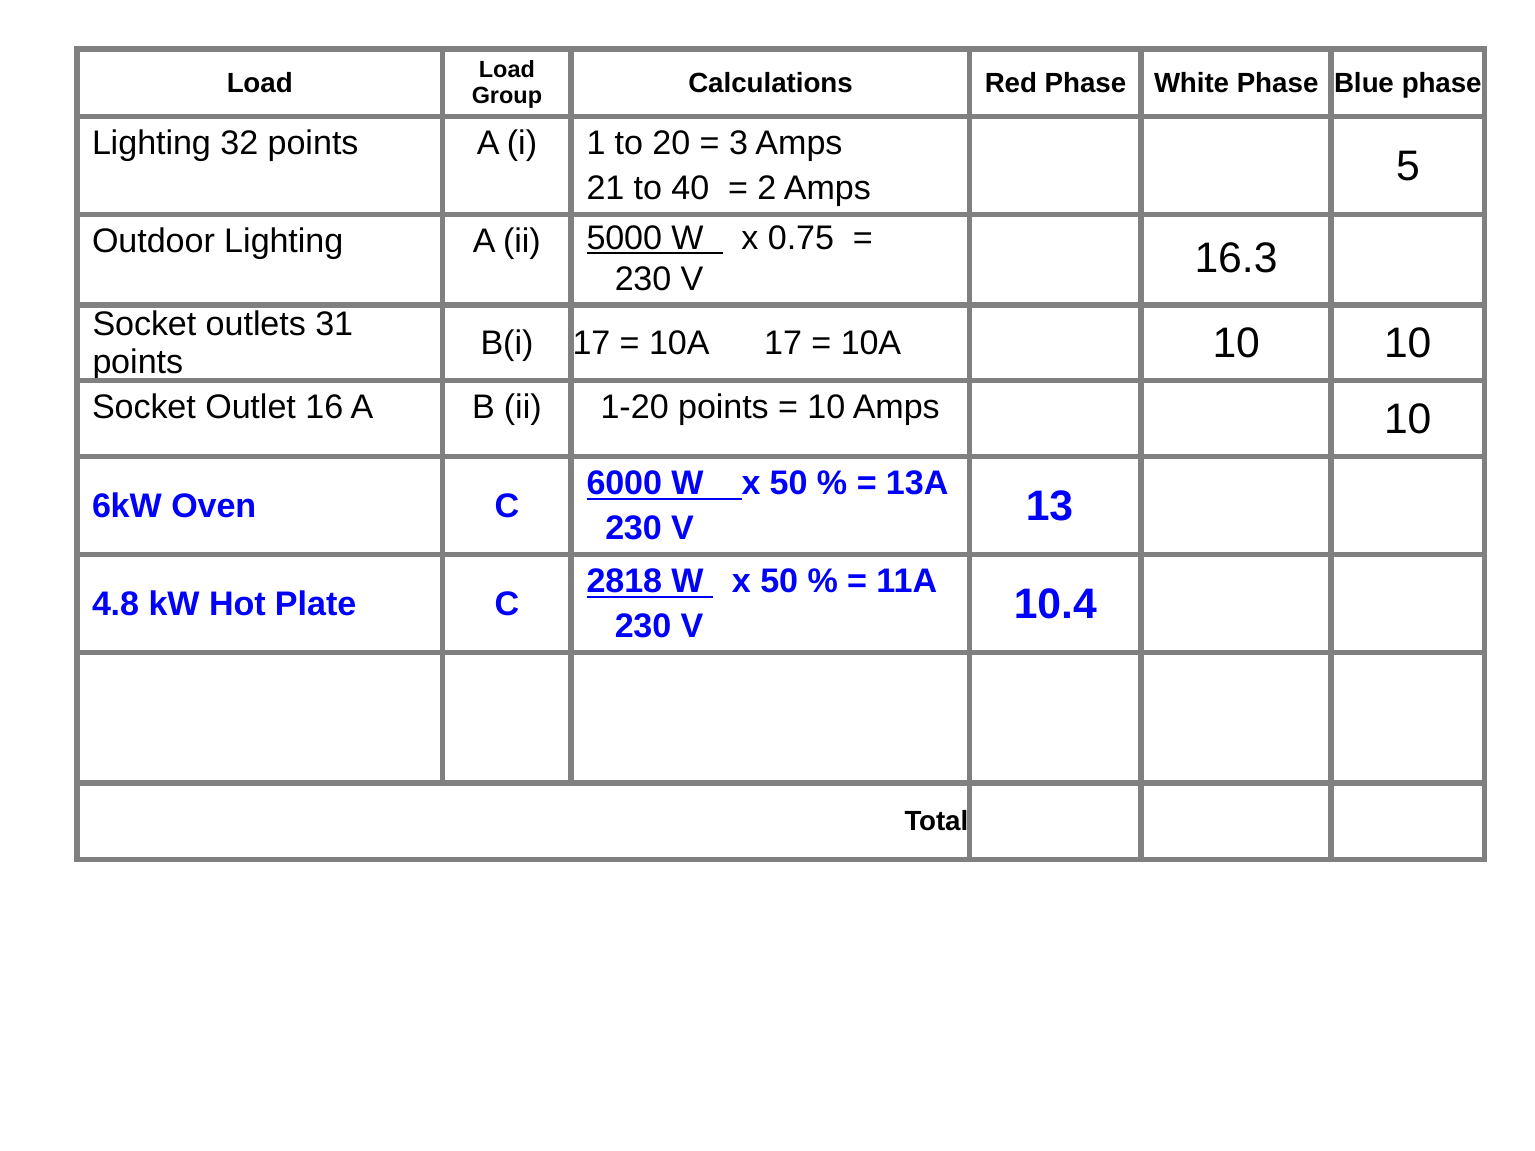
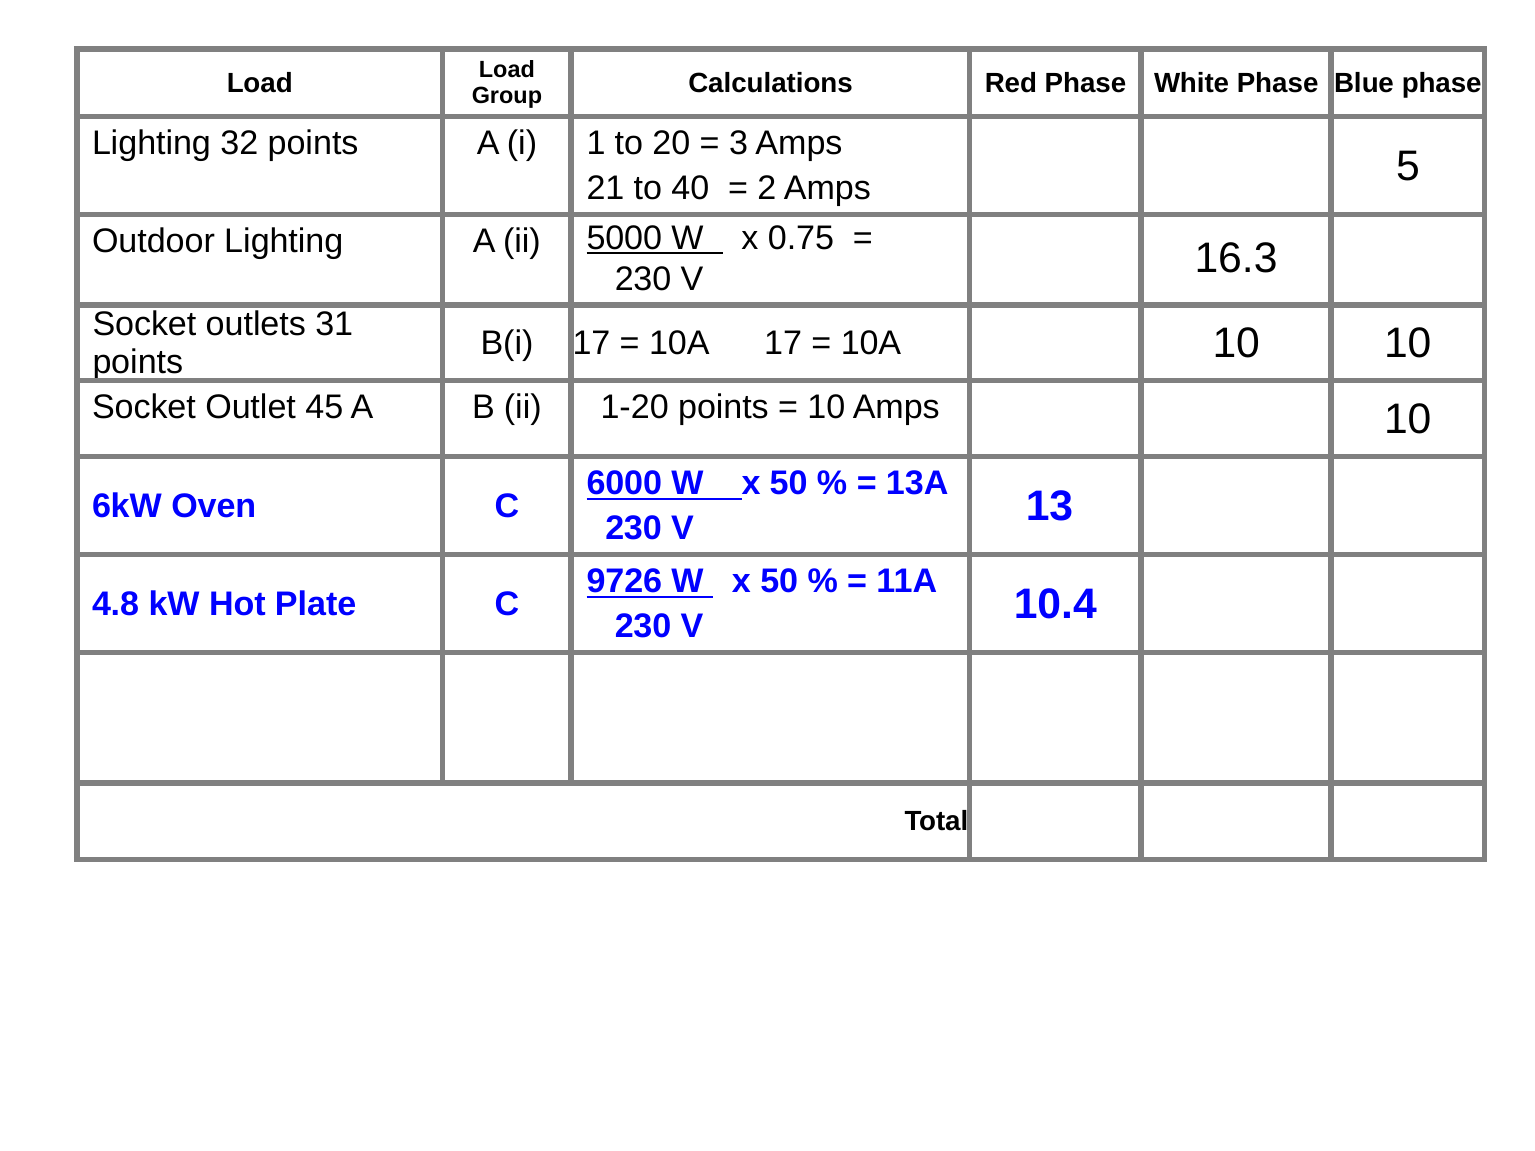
16: 16 -> 45 (324, 408)
2818: 2818 -> 9726 (624, 582)
